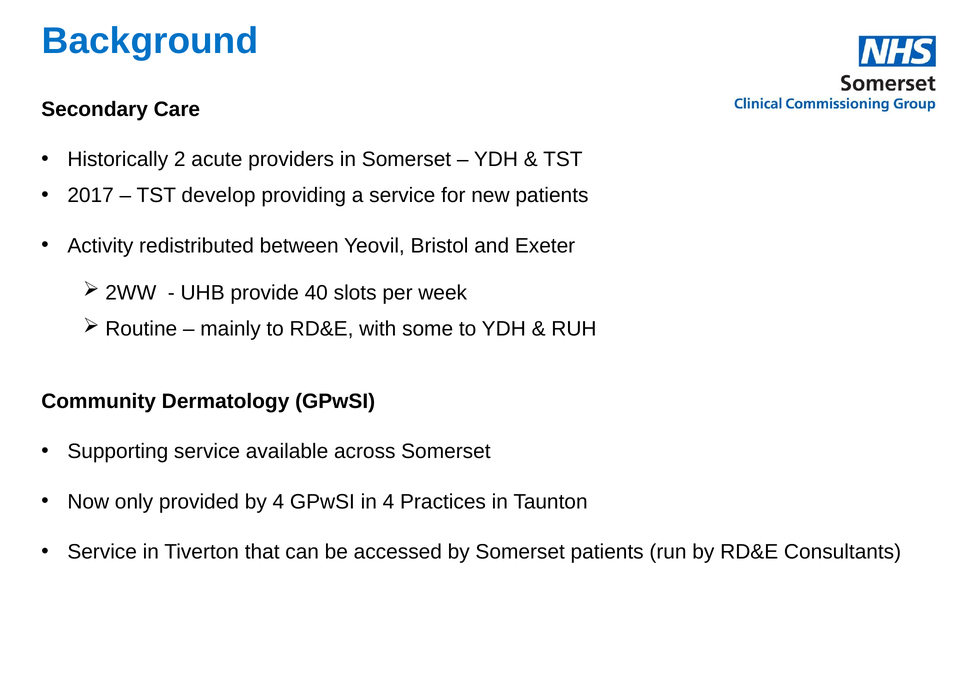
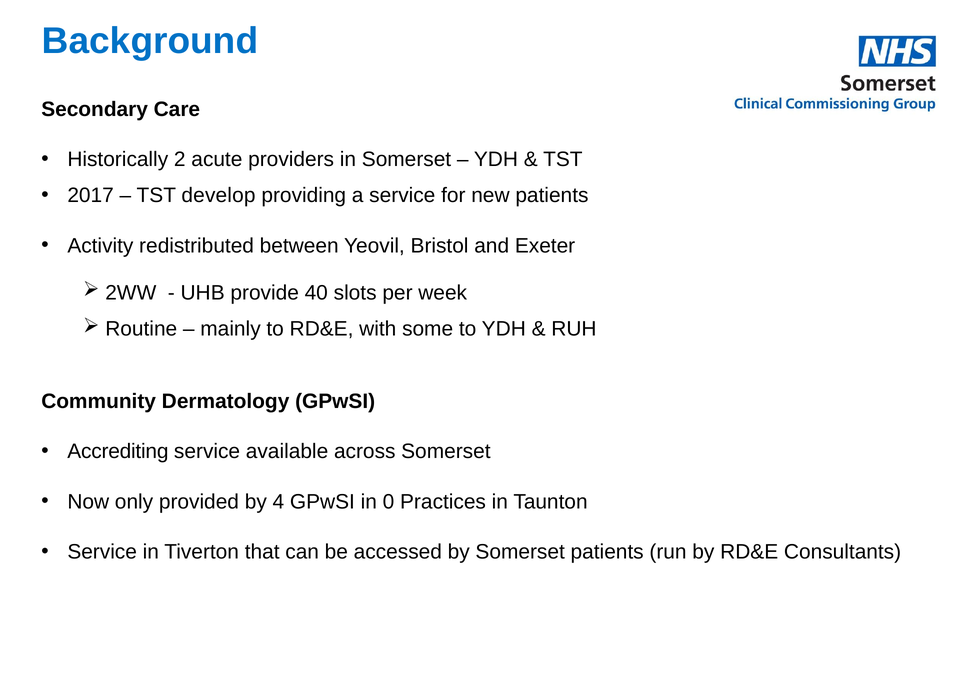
Supporting: Supporting -> Accrediting (118, 452)
in 4: 4 -> 0 (388, 502)
